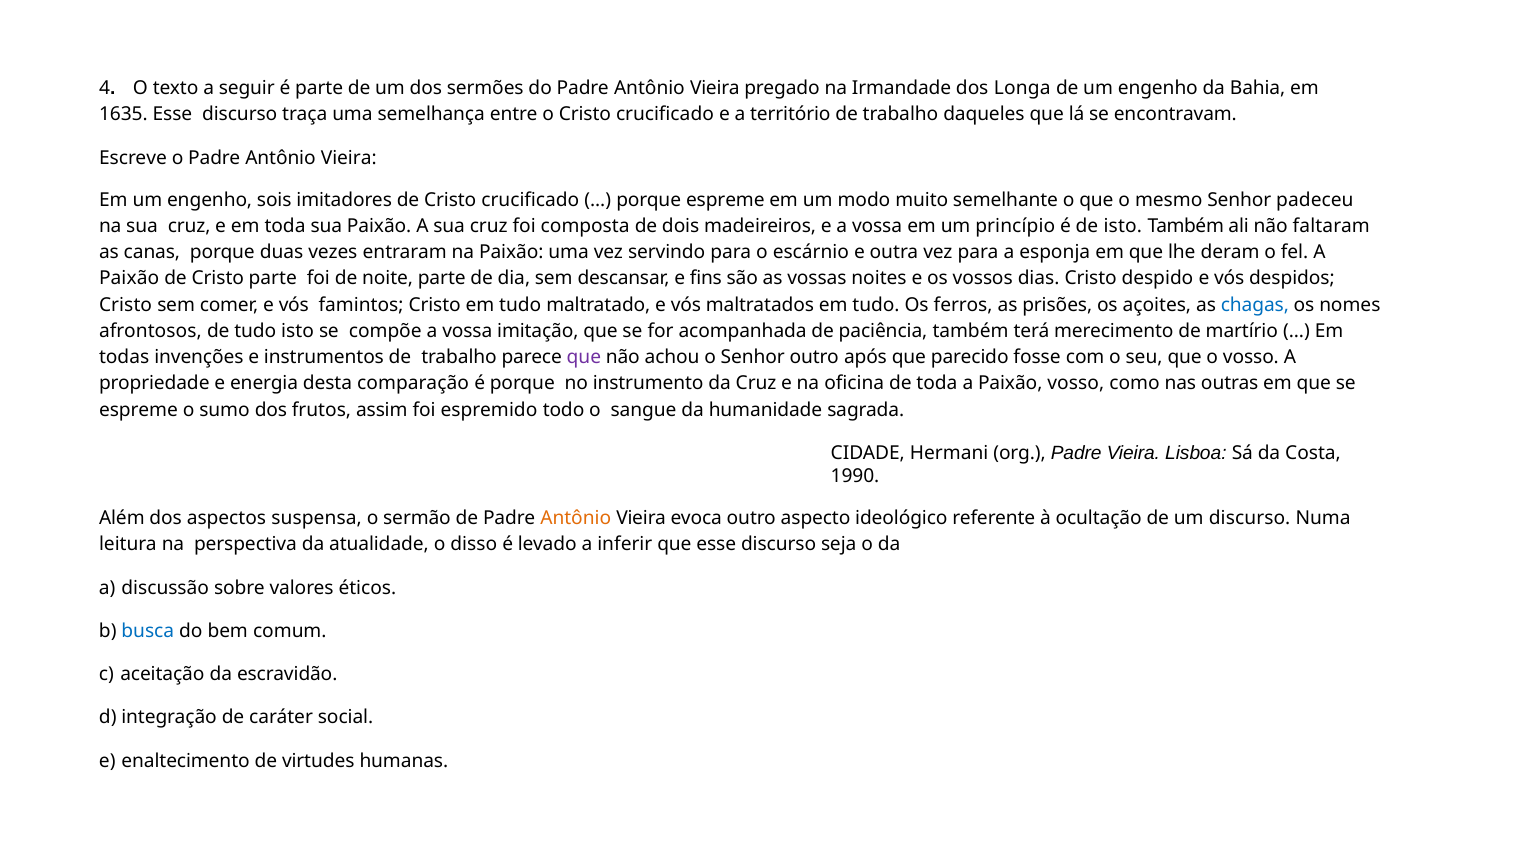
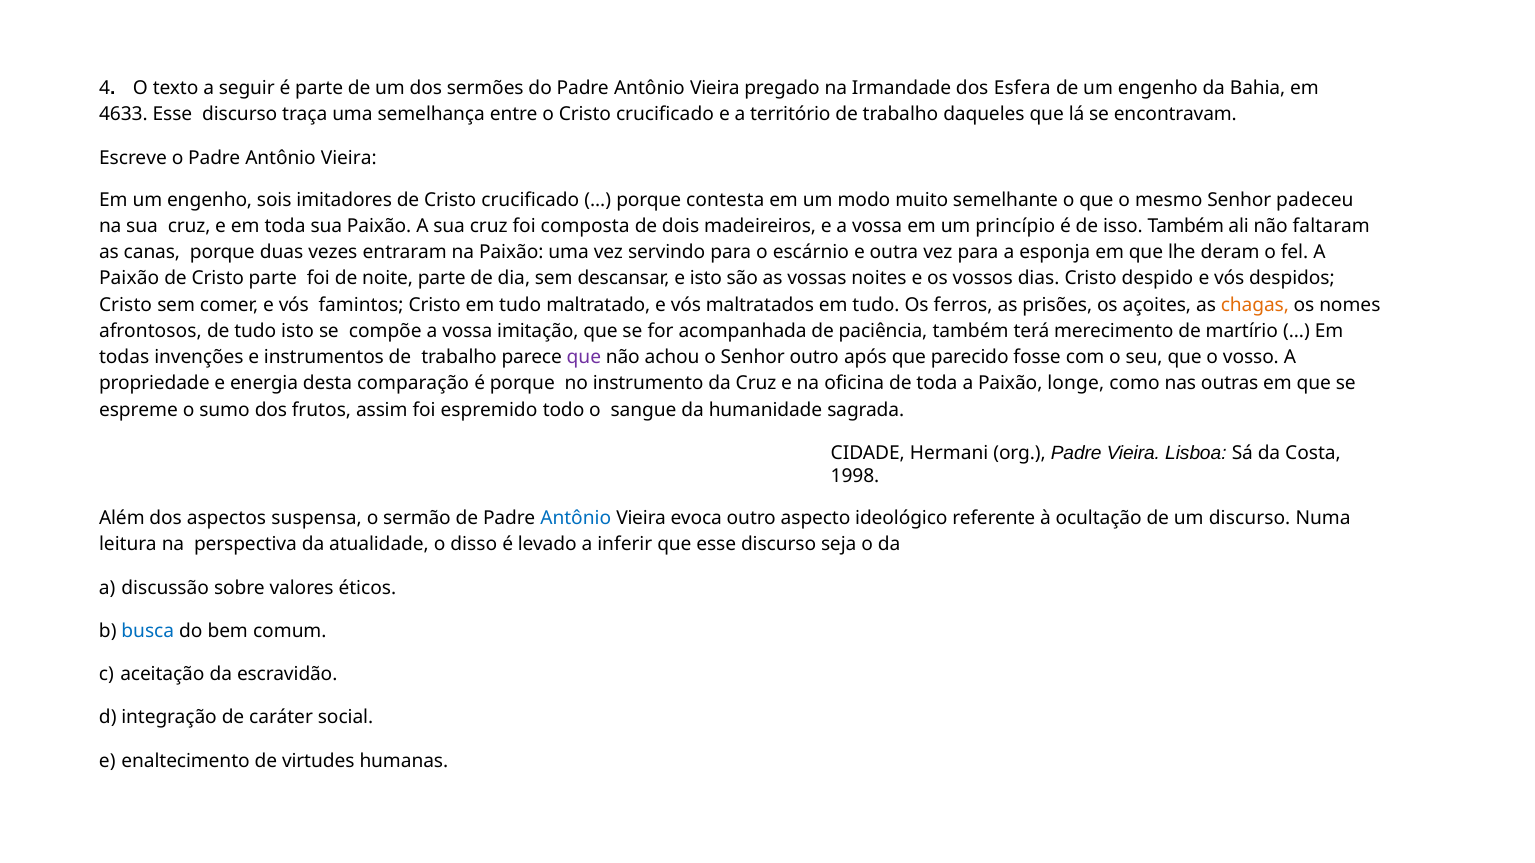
Longa: Longa -> Esfera (1022, 88)
1635: 1635 -> 4633 (123, 115)
porque espreme: espreme -> contesta (725, 200)
de isto: isto -> isso (1123, 226)
e fins: fins -> isto (706, 279)
chagas colour: blue -> orange (1255, 305)
Paixão vosso: vosso -> longe (1076, 384)
1990: 1990 -> 1998 (855, 476)
Antônio colour: orange -> blue (576, 519)
